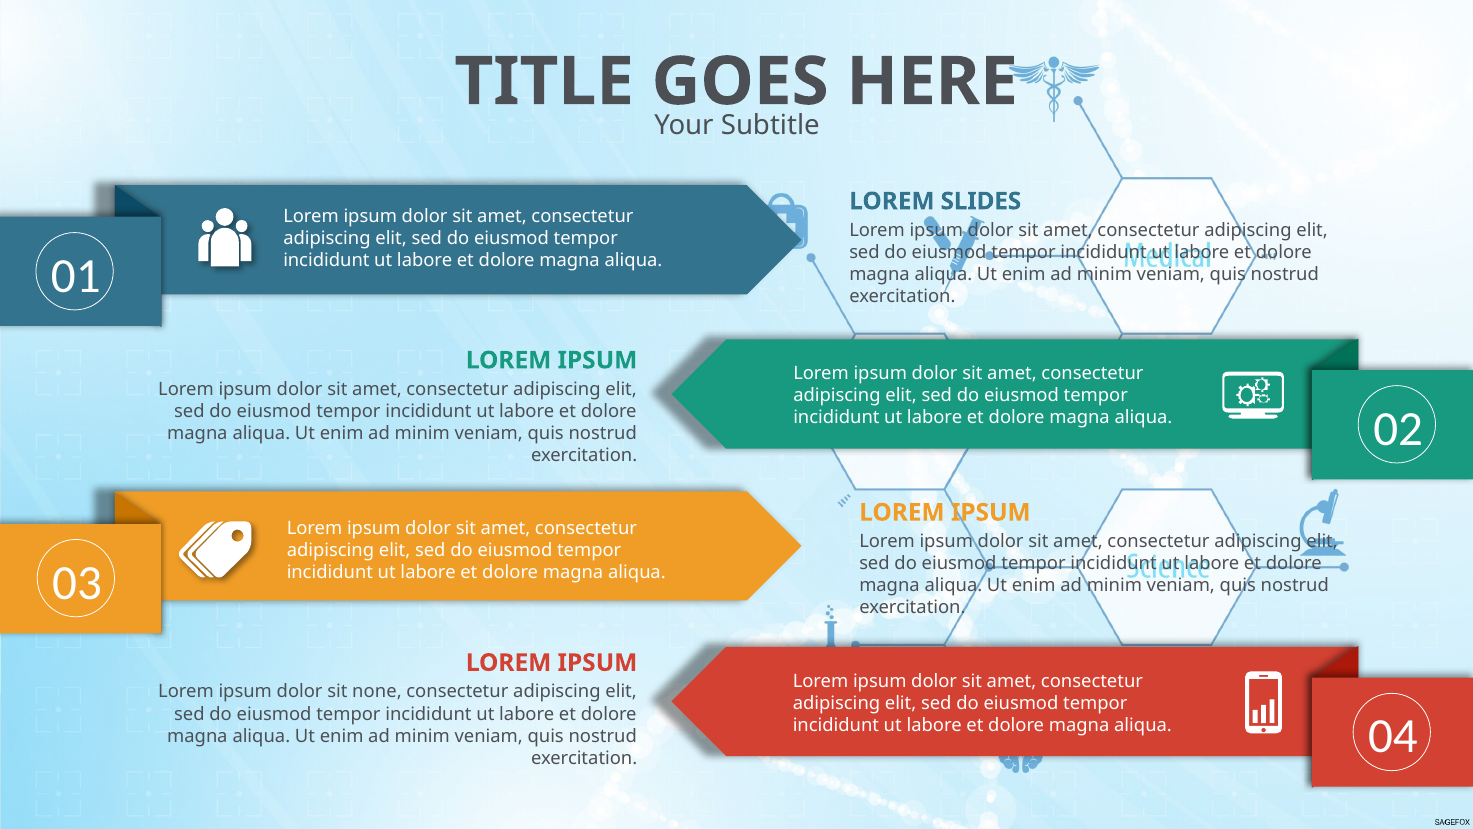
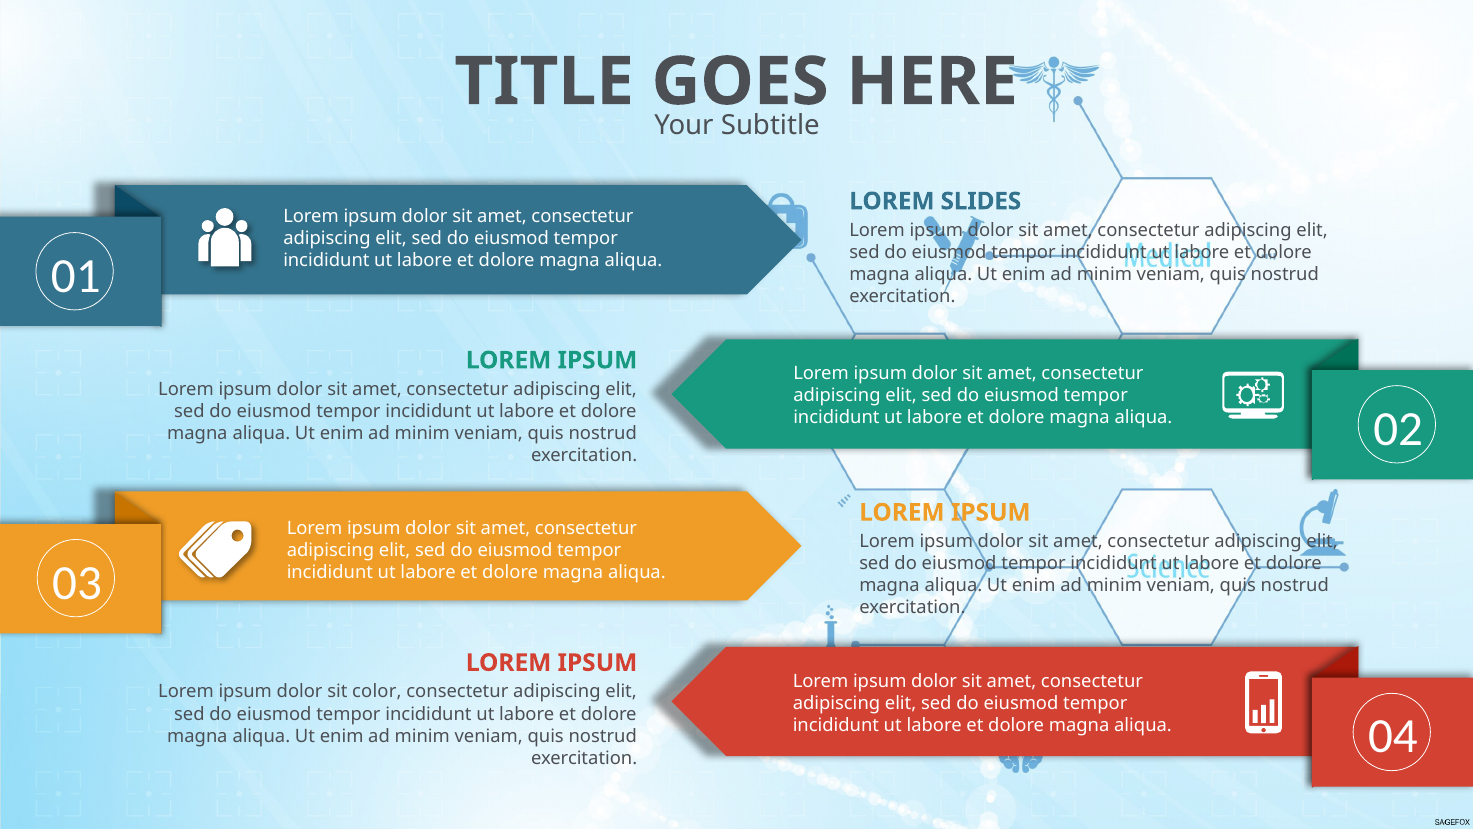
none: none -> color (377, 691)
